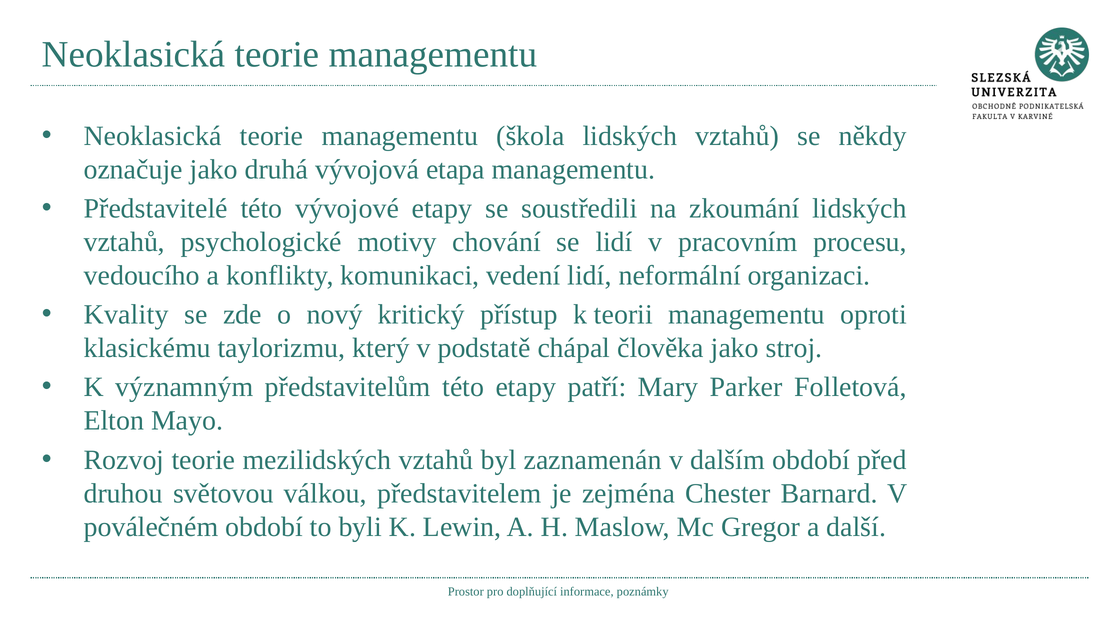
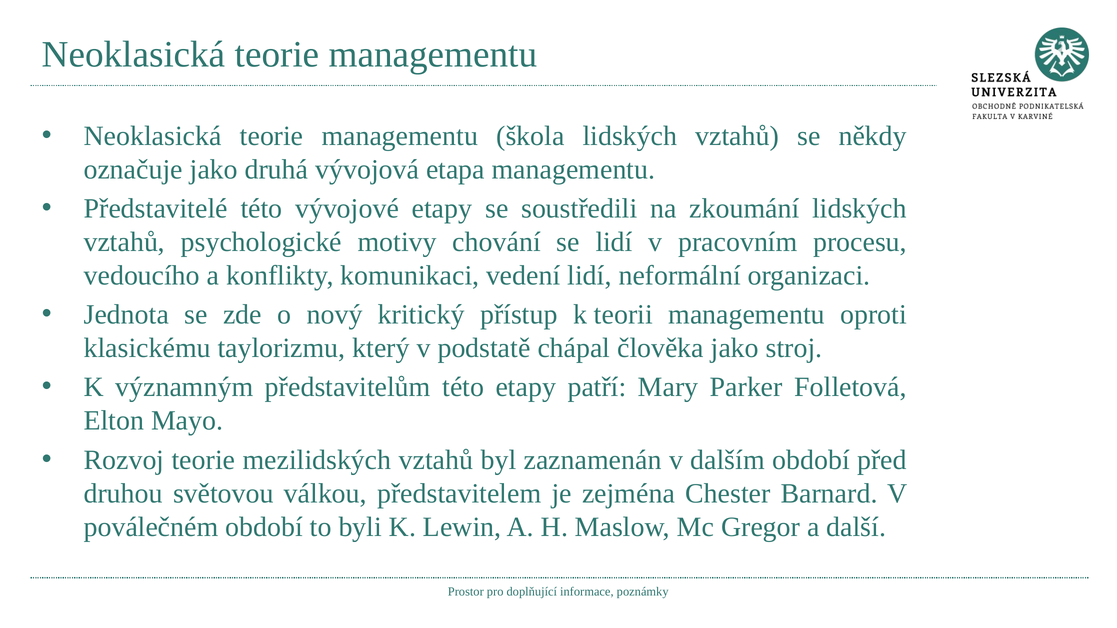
Kvality: Kvality -> Jednota (126, 315)
